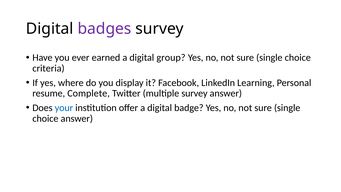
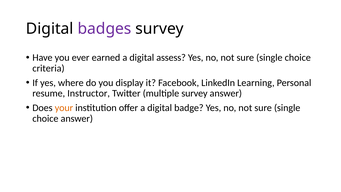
group: group -> assess (171, 58)
Complete: Complete -> Instructor (89, 93)
your colour: blue -> orange (64, 108)
